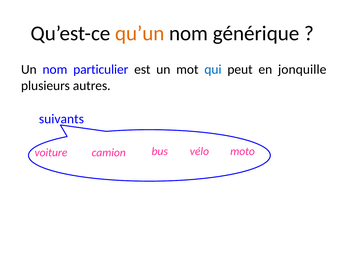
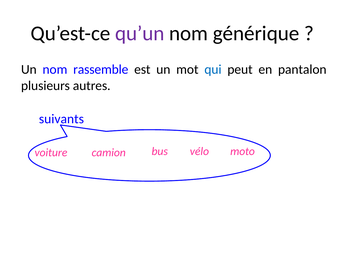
qu’un colour: orange -> purple (140, 33)
particulier: particulier -> rassemble (101, 69)
jonquille: jonquille -> pantalon (302, 69)
